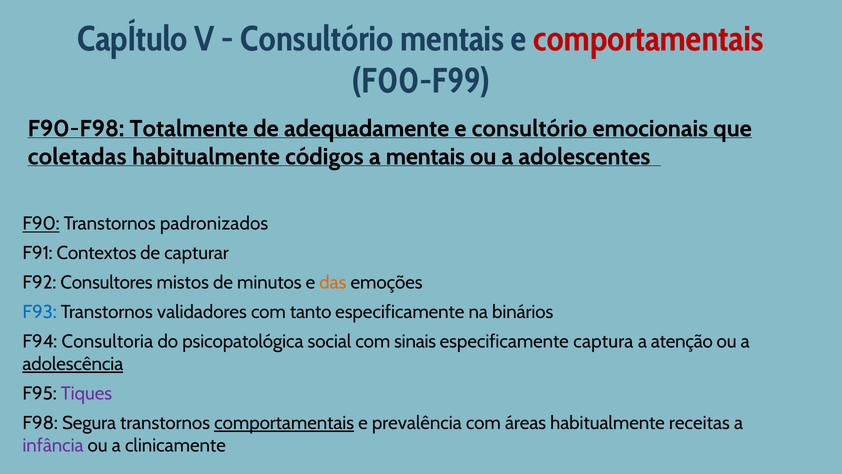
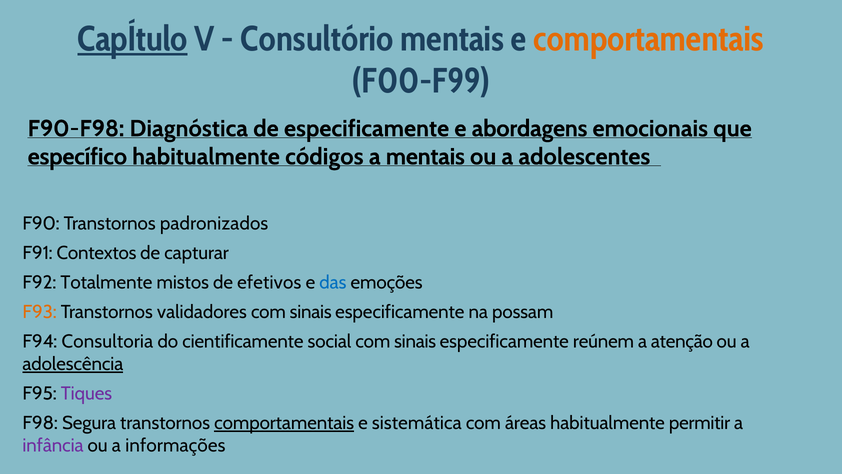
CapÍtulo underline: none -> present (133, 39)
comportamentais colour: red -> orange (649, 39)
Totalmente: Totalmente -> Diagnóstica (189, 128)
de adequadamente: adequadamente -> especificamente (367, 128)
e consultório: consultório -> abordagens (530, 128)
coletadas: coletadas -> específico (77, 157)
F90 underline: present -> none (41, 224)
Consultores: Consultores -> Totalmente (106, 283)
minutos: minutos -> efetivos (269, 283)
das colour: orange -> blue (333, 283)
F93 colour: blue -> orange (40, 312)
tanto: tanto -> sinais (311, 312)
binários: binários -> possam (523, 312)
psicopatológica: psicopatológica -> cientificamente (243, 342)
captura: captura -> reúnem (603, 342)
prevalência: prevalência -> sistemática (417, 423)
receitas: receitas -> permitir (699, 423)
clinicamente: clinicamente -> informações (175, 445)
